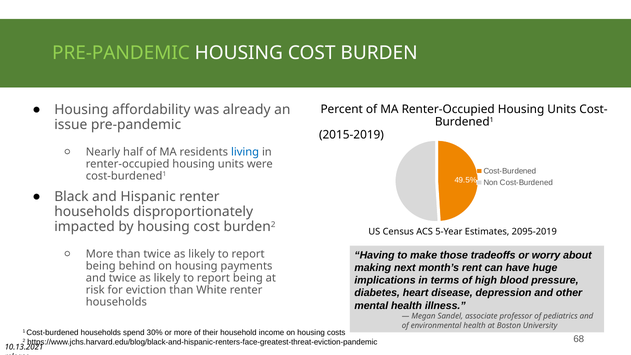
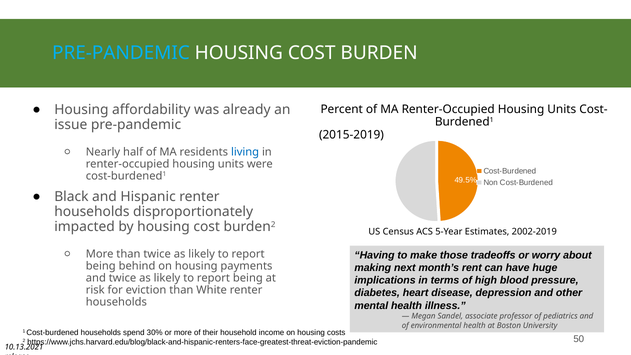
PRE-PANDEMIC colour: light green -> light blue (121, 53)
2095-2019: 2095-2019 -> 2002-2019 (534, 232)
68: 68 -> 50 (579, 339)
